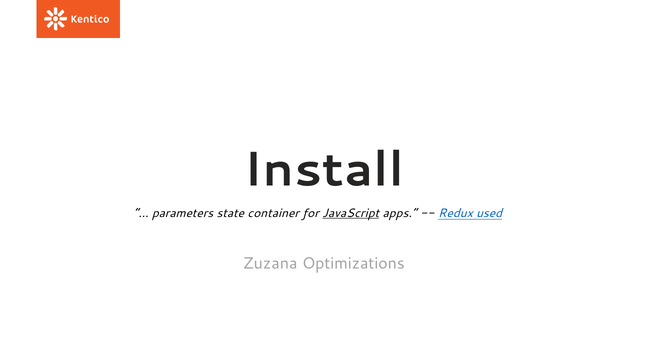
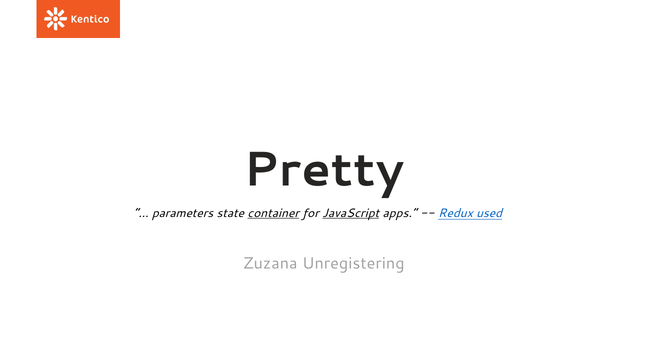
Install: Install -> Pretty (324, 170)
container underline: none -> present (273, 213)
Optimizations: Optimizations -> Unregistering (353, 263)
